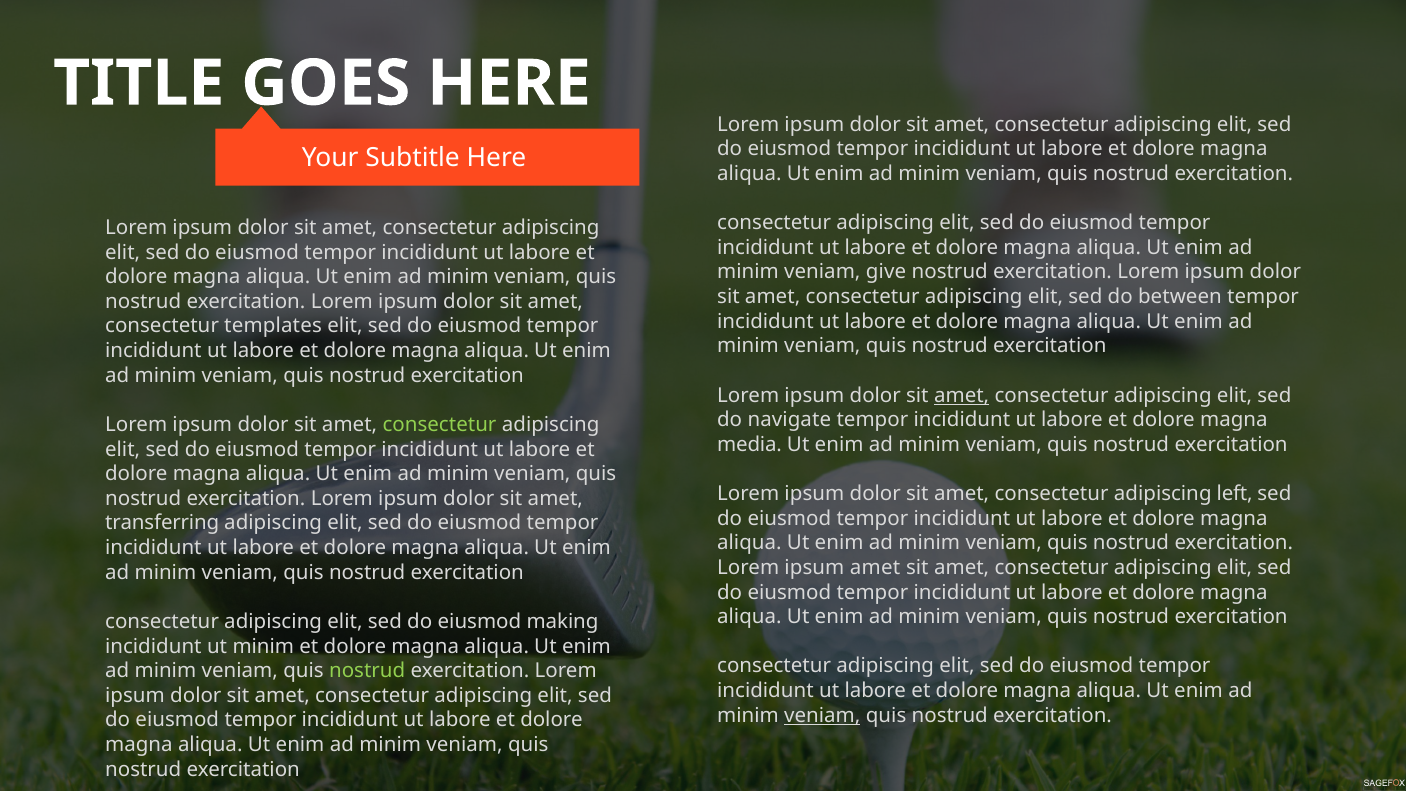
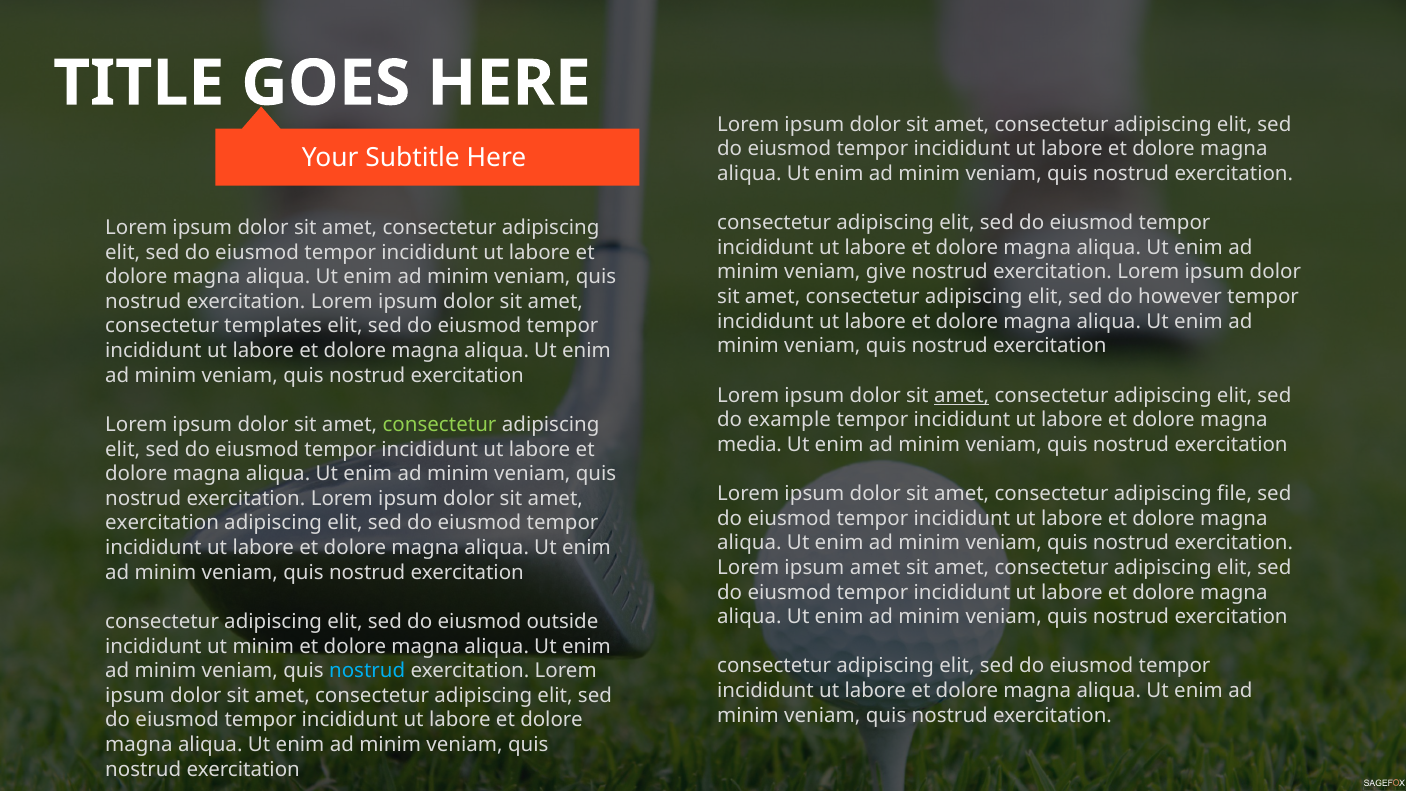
between: between -> however (1180, 297)
navigate: navigate -> example (789, 420)
left: left -> file (1235, 494)
transferring: transferring -> exercitation (162, 523)
making: making -> outside (562, 622)
nostrud colour: light green -> light blue (367, 671)
veniam underline: present -> none (822, 715)
